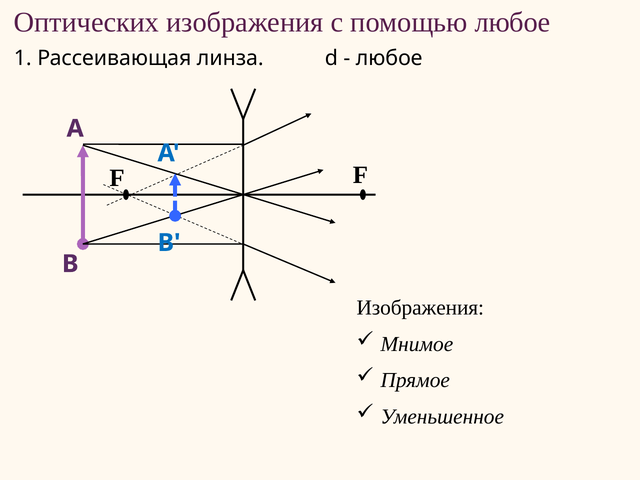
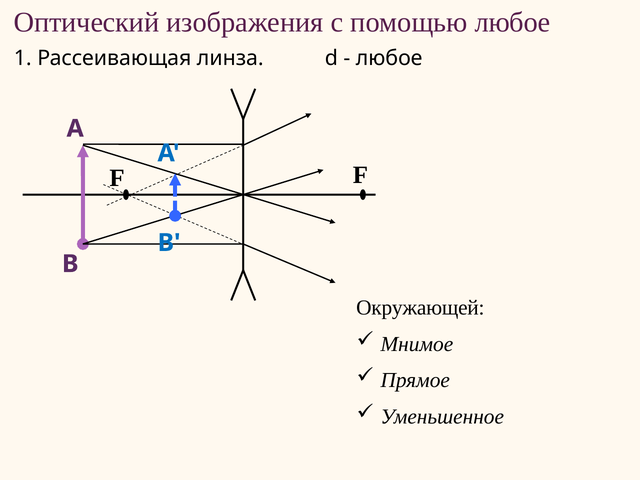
Оптических: Оптических -> Оптический (87, 22)
Изображения: Изображения -> Окружающей (420, 308)
